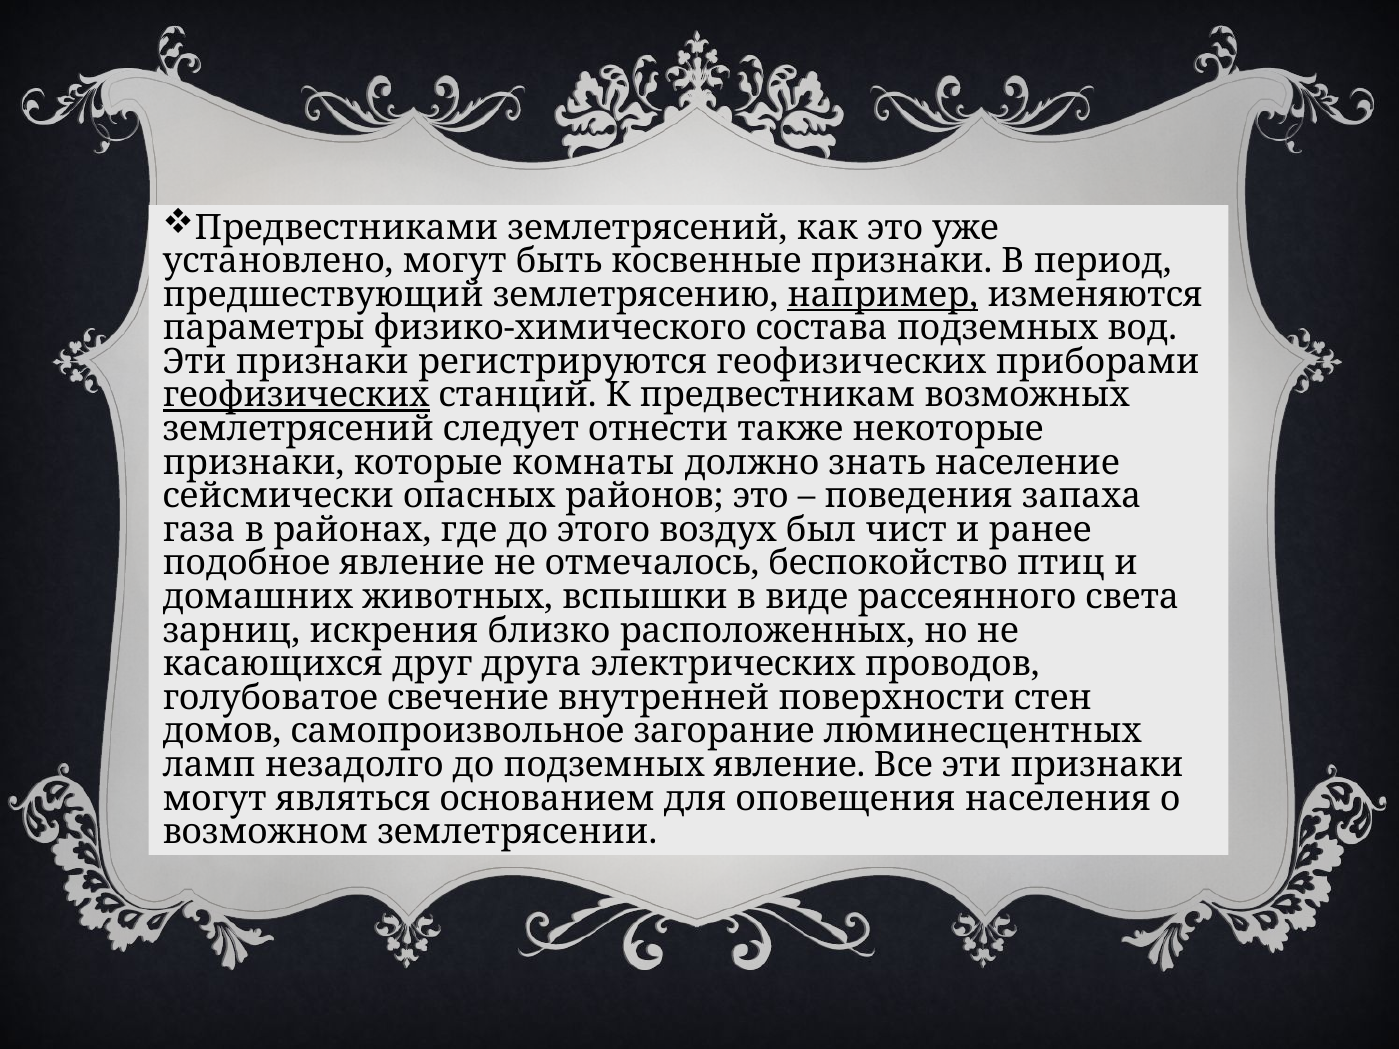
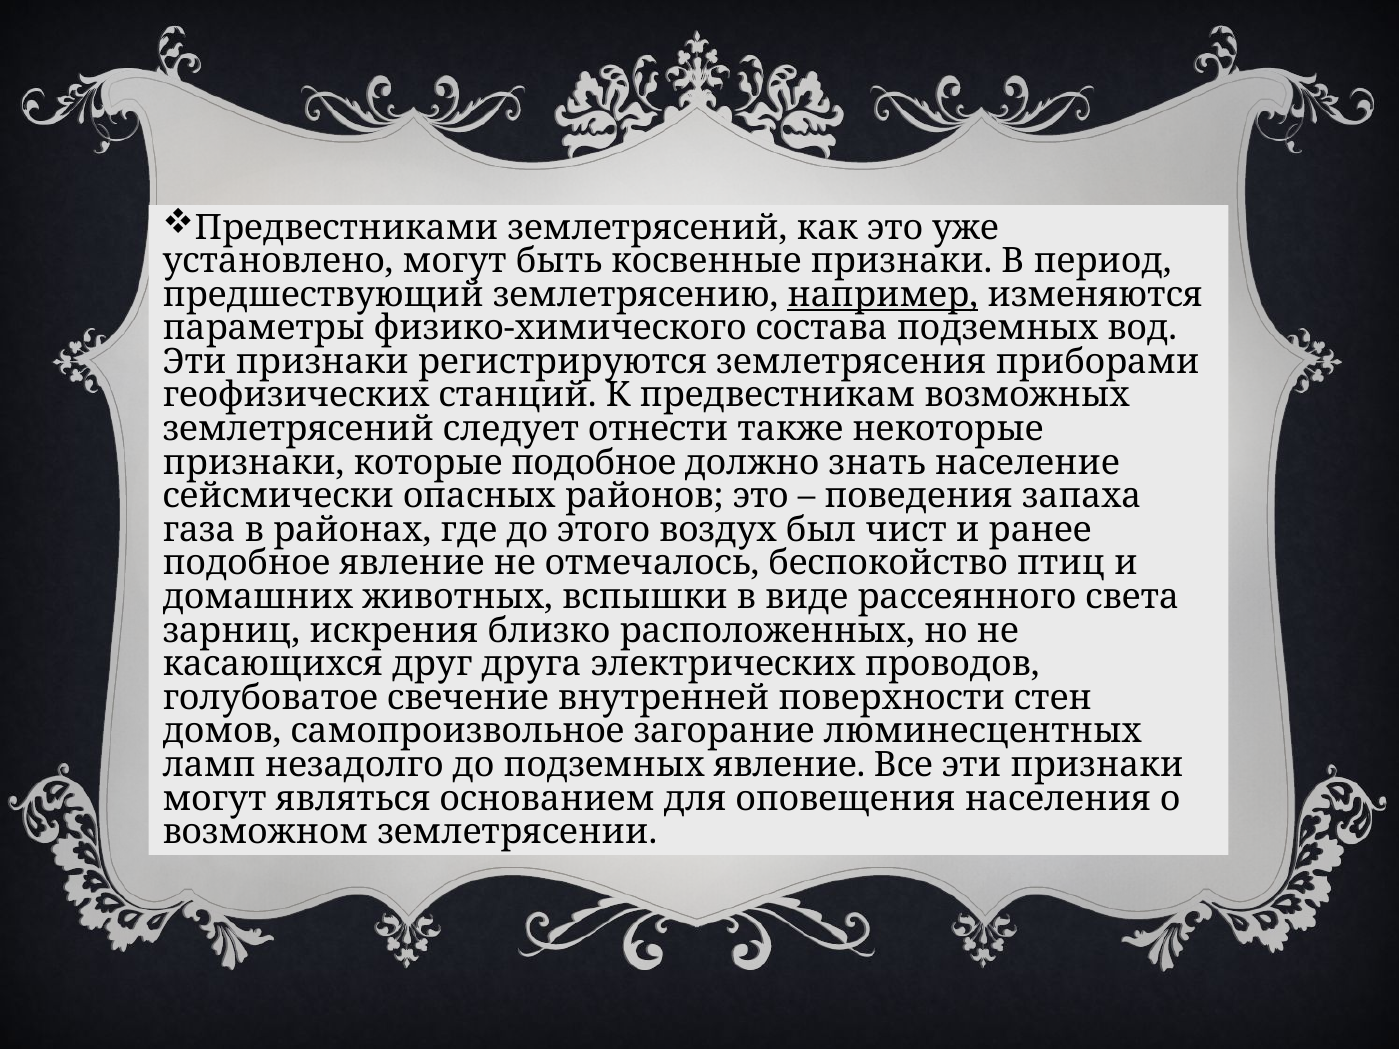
регистрируются геофизических: геофизических -> землетрясения (851, 362)
геофизических underline: present -> none (296, 396)
которые комнаты: комнаты -> подобное (594, 463)
